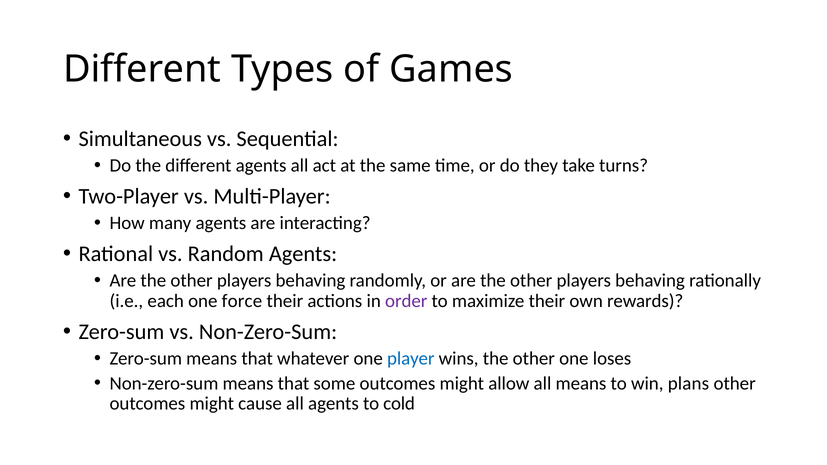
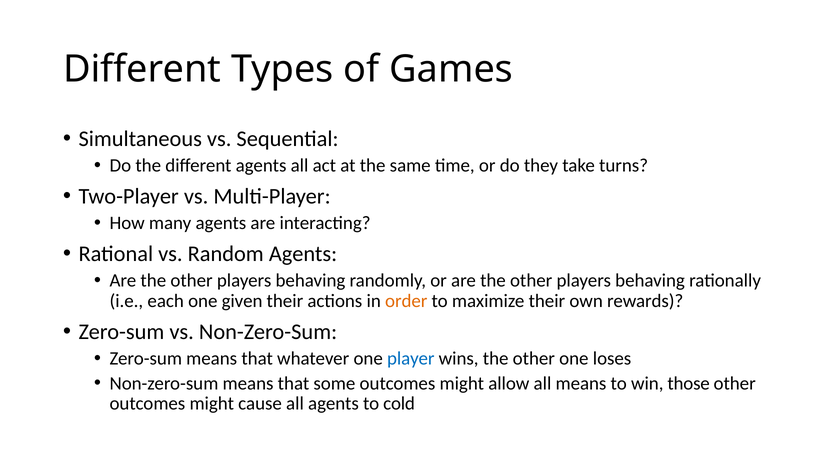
force: force -> given (242, 301)
order colour: purple -> orange (406, 301)
plans: plans -> those (689, 383)
